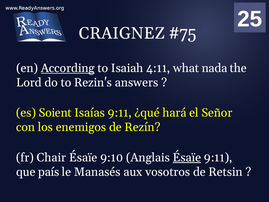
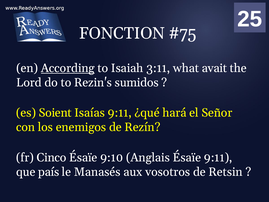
CRAIGNEZ: CRAIGNEZ -> FONCTION (122, 33)
4:11: 4:11 -> 3:11 (158, 68)
nada: nada -> avait (214, 68)
answers: answers -> sumidos (137, 82)
Chair: Chair -> Cinco (51, 157)
Ésaïe underline: present -> none (187, 157)
